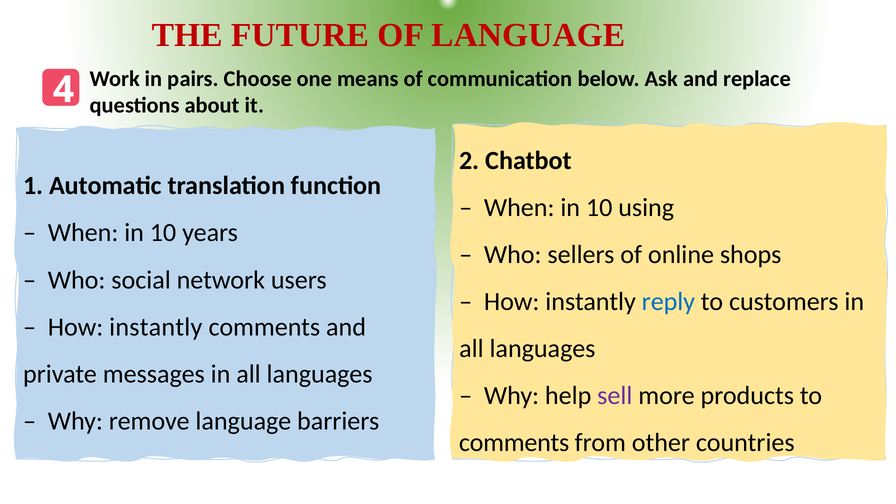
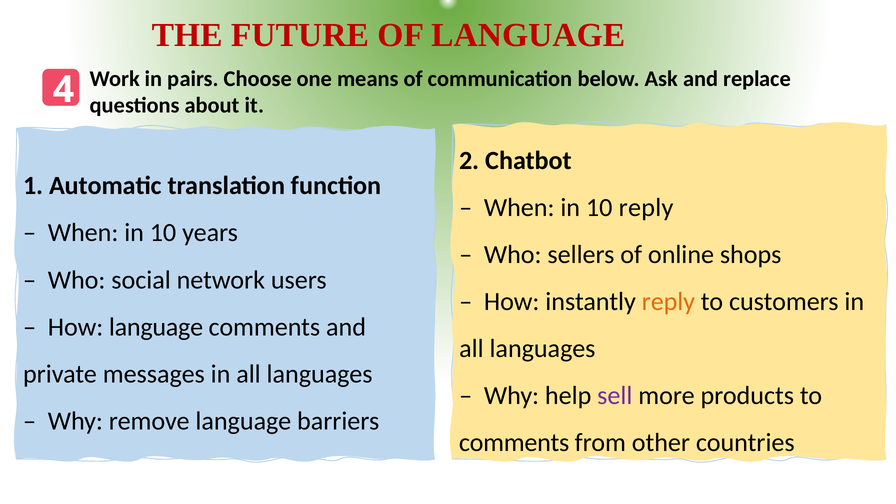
10 using: using -> reply (646, 207)
reply colour: blue -> orange (668, 302)
instantly: instantly -> language (156, 327)
